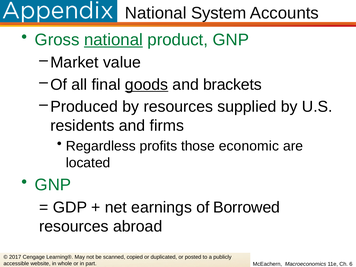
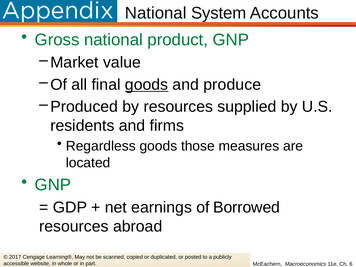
national underline: present -> none (113, 40)
brackets: brackets -> produce (232, 85)
Regardless profits: profits -> goods (158, 146)
economic: economic -> measures (249, 146)
